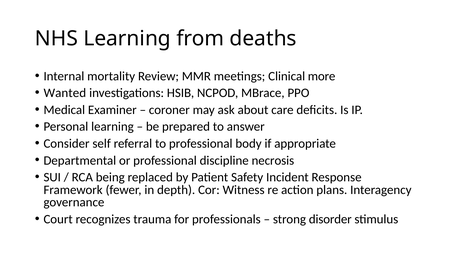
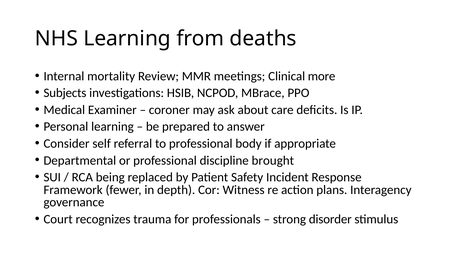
Wanted: Wanted -> Subjects (65, 93)
necrosis: necrosis -> brought (273, 160)
